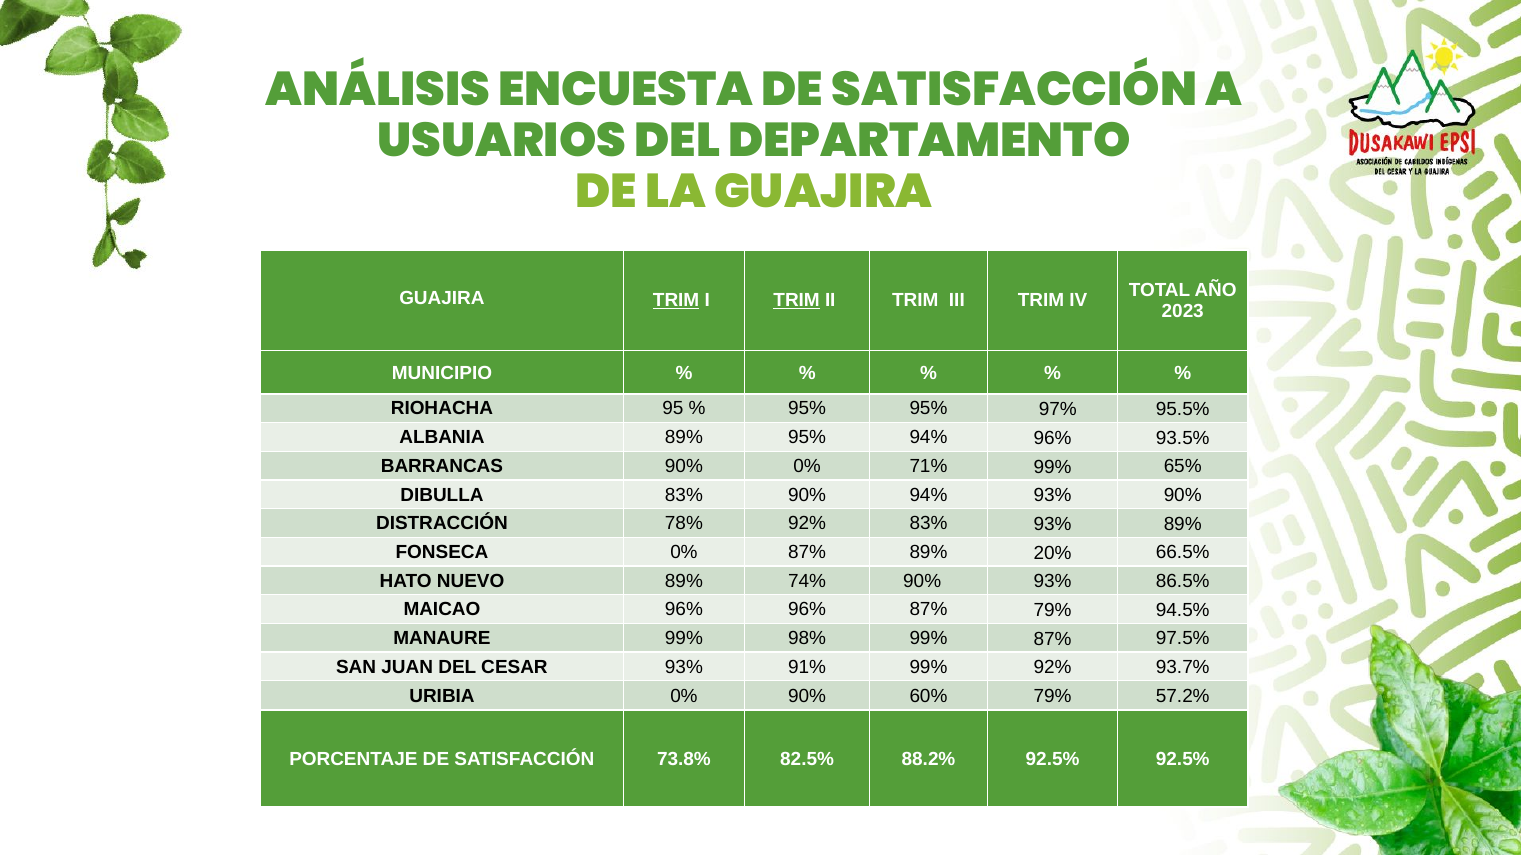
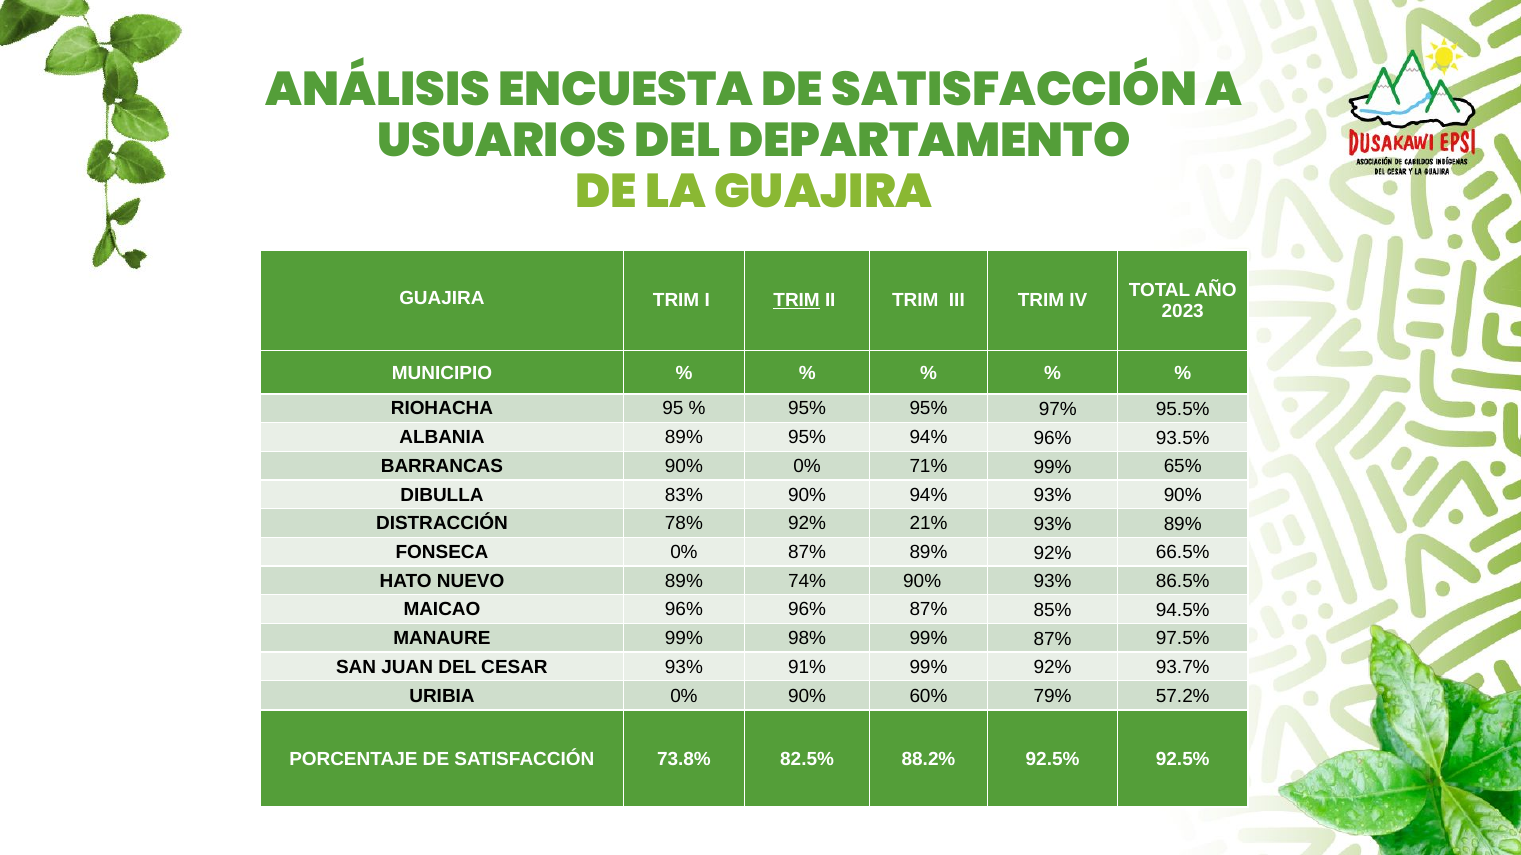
TRIM underline: present -> none (676, 301)
92% 83%: 83% -> 21% (929, 524)
89% 20%: 20% -> 92% (1053, 553)
87% 79%: 79% -> 85% (1053, 611)
